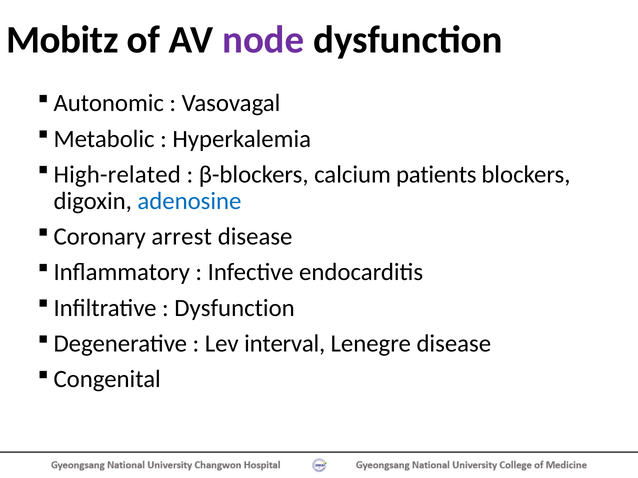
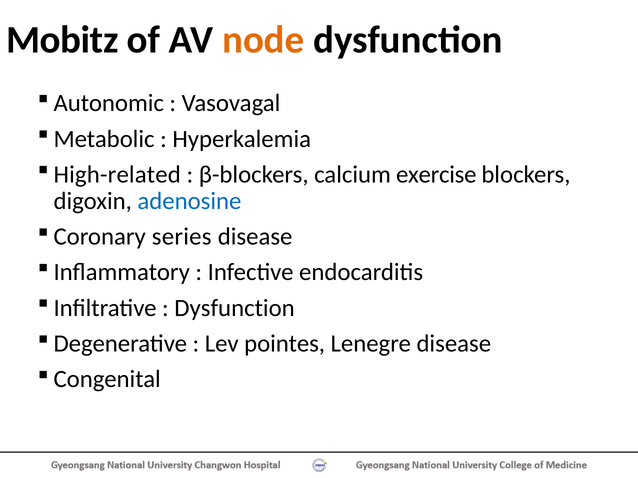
node colour: purple -> orange (263, 40)
patients: patients -> exercise (436, 175)
arrest: arrest -> series (182, 237)
interval: interval -> pointes (285, 344)
